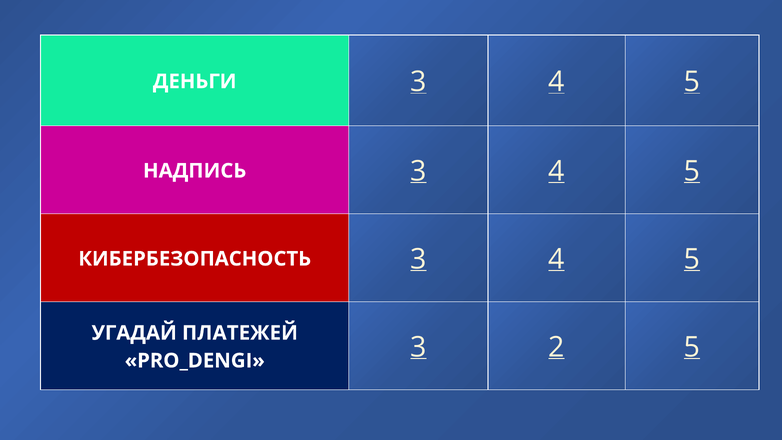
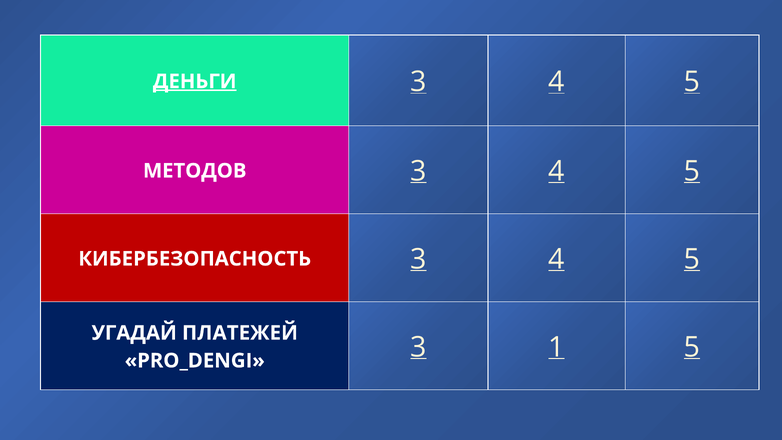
ДЕНЬГИ underline: none -> present (195, 81)
НАДПИСЬ: НАДПИСЬ -> МЕТОДОВ (195, 171)
2: 2 -> 1 (557, 347)
